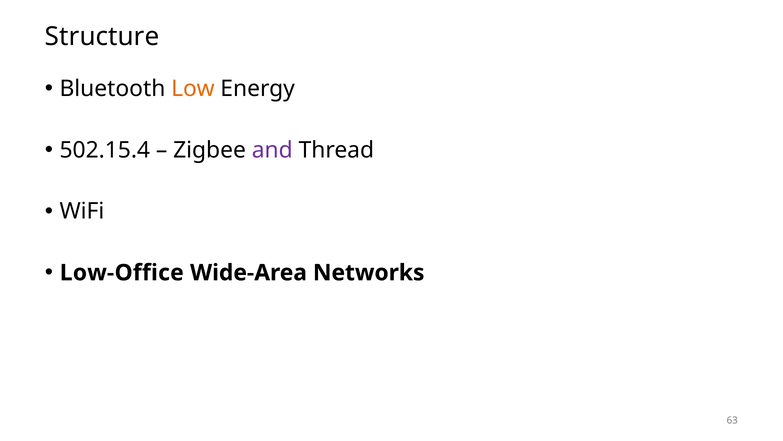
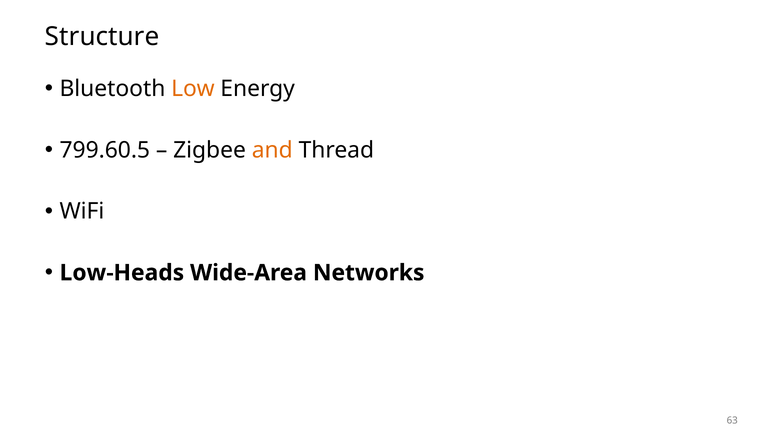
502.15.4: 502.15.4 -> 799.60.5 (105, 150)
and colour: purple -> orange (272, 150)
Low-Office: Low-Office -> Low-Heads (122, 272)
